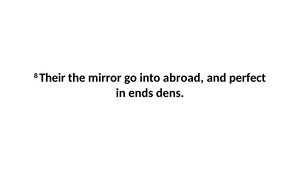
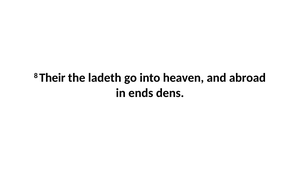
mirror: mirror -> ladeth (105, 78)
abroad: abroad -> heaven (183, 78)
perfect: perfect -> abroad (247, 78)
